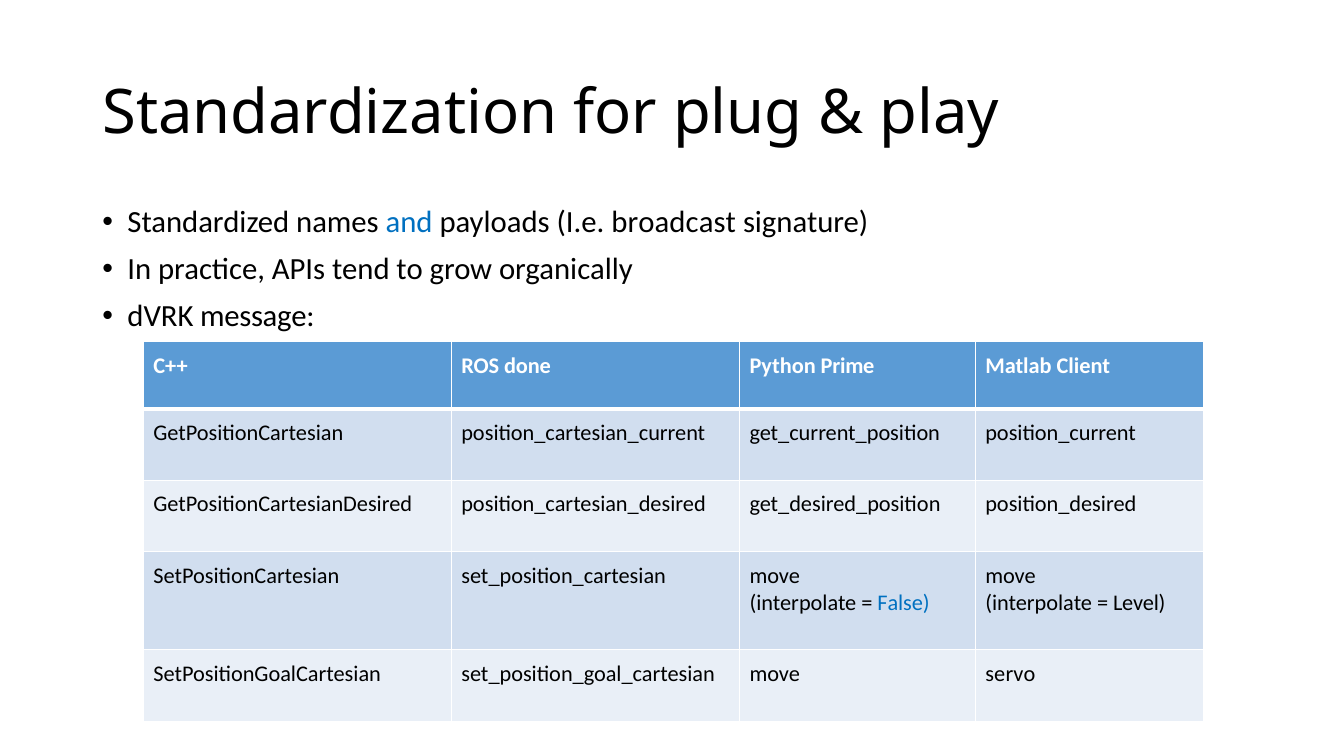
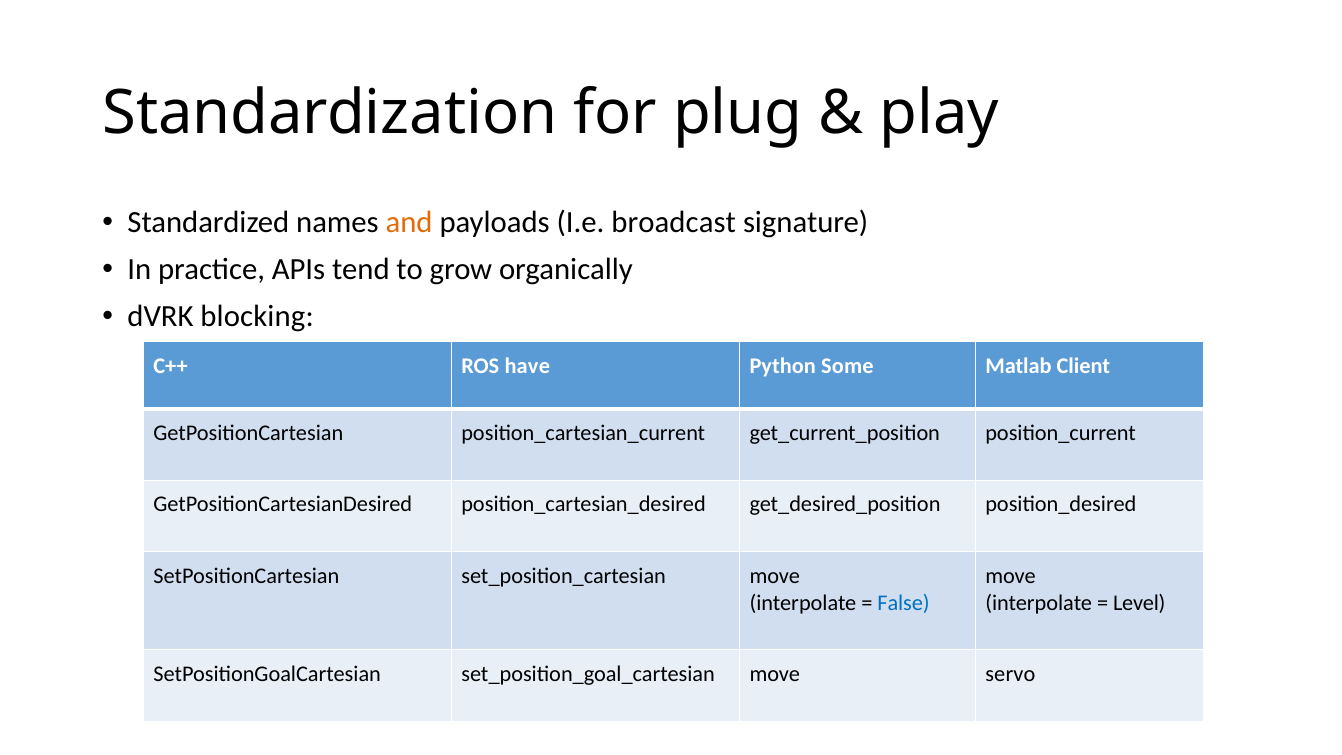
and colour: blue -> orange (409, 222)
message: message -> blocking (257, 317)
done: done -> have (527, 366)
Prime: Prime -> Some (847, 366)
